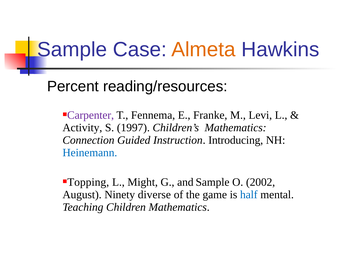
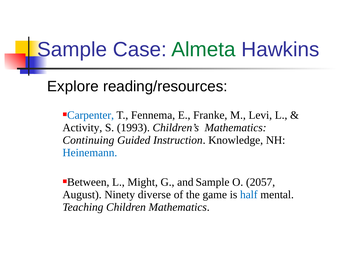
Almeta colour: orange -> green (204, 49)
Percent: Percent -> Explore (73, 86)
Carpenter colour: purple -> blue (91, 115)
1997: 1997 -> 1993 (133, 127)
Connection: Connection -> Continuing (88, 140)
Introducing: Introducing -> Knowledge (236, 140)
Topping: Topping -> Between (88, 182)
2002: 2002 -> 2057 (261, 182)
